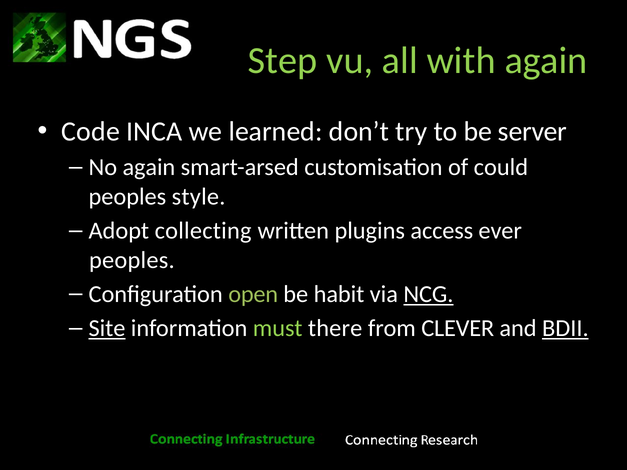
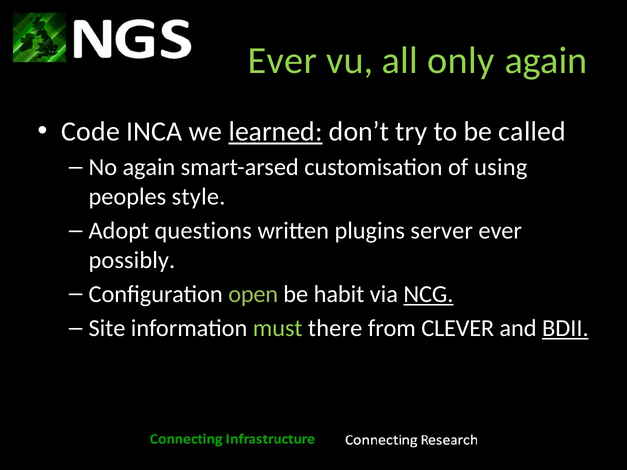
Step: Step -> Ever (283, 61)
with: with -> only (461, 61)
learned underline: none -> present (276, 132)
server: server -> called (532, 132)
could: could -> using (501, 168)
collecting: collecting -> questions (203, 231)
access: access -> server (442, 231)
peoples: peoples -> possibly (132, 260)
Site underline: present -> none (107, 329)
